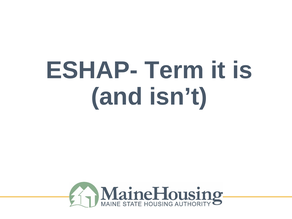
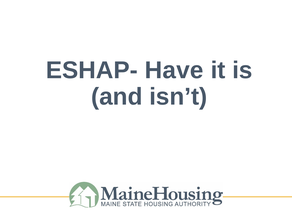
Term: Term -> Have (174, 70)
